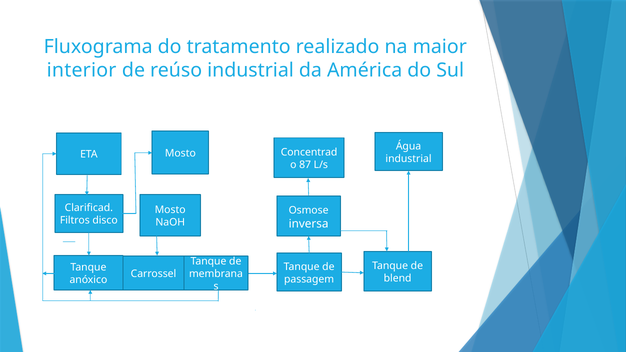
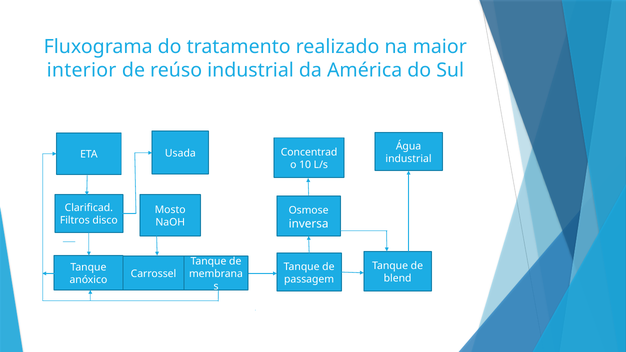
Mosto: Mosto -> Usada (180, 153)
87: 87 -> 10 (305, 165)
